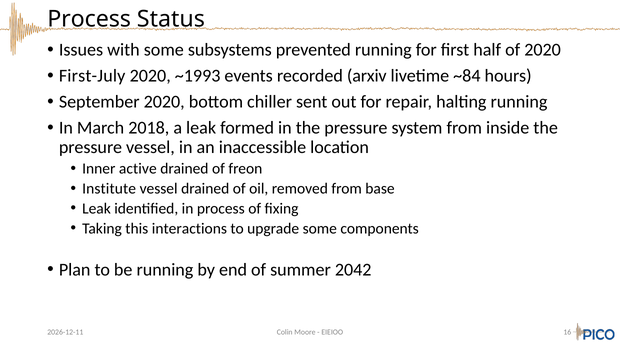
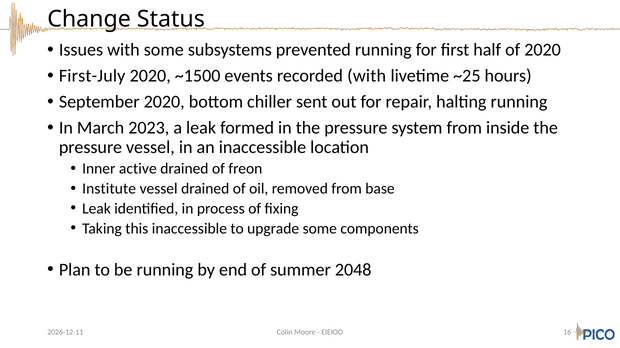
Process: Process -> Change (89, 19)
~1993: ~1993 -> ~1500 (198, 76)
recorded arxiv: arxiv -> with (367, 76)
~84: ~84 -> ~25 (467, 76)
2018: 2018 -> 2023 (149, 128)
this interactions: interactions -> inaccessible (189, 229)
2042: 2042 -> 2048 (353, 270)
